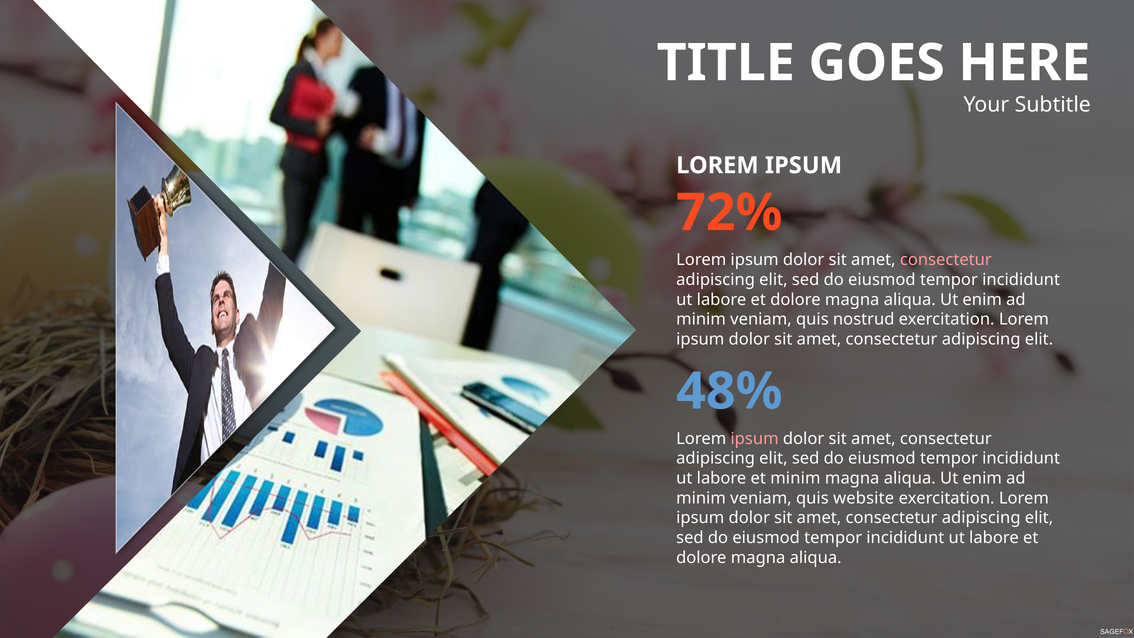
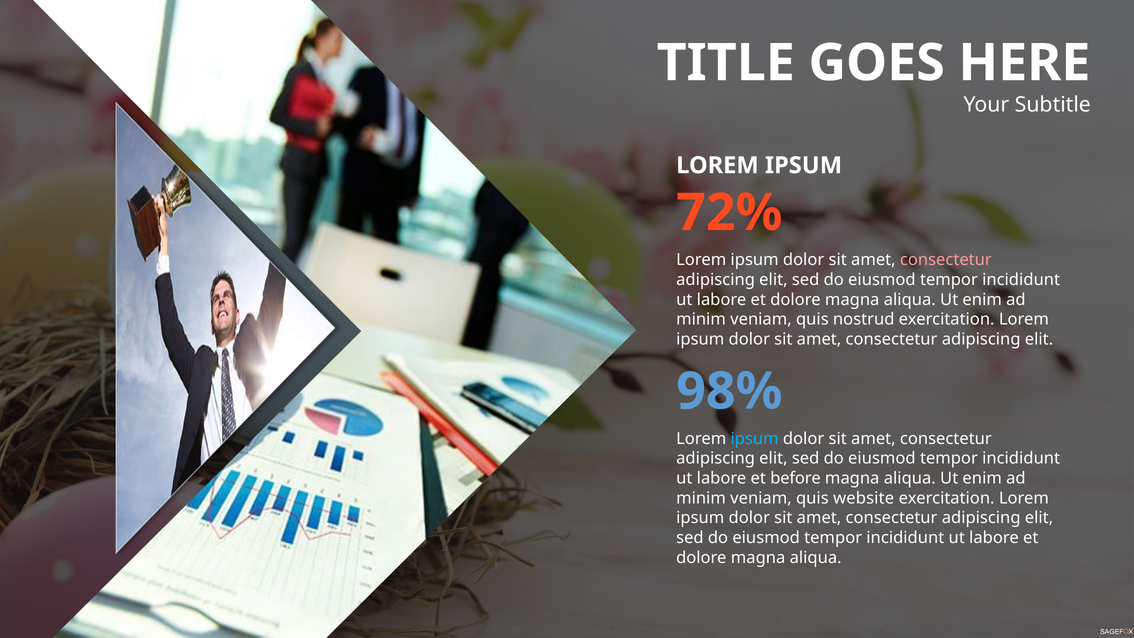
48%: 48% -> 98% (729, 391)
ipsum colour: pink -> light blue (755, 438)
et minim: minim -> before (796, 478)
